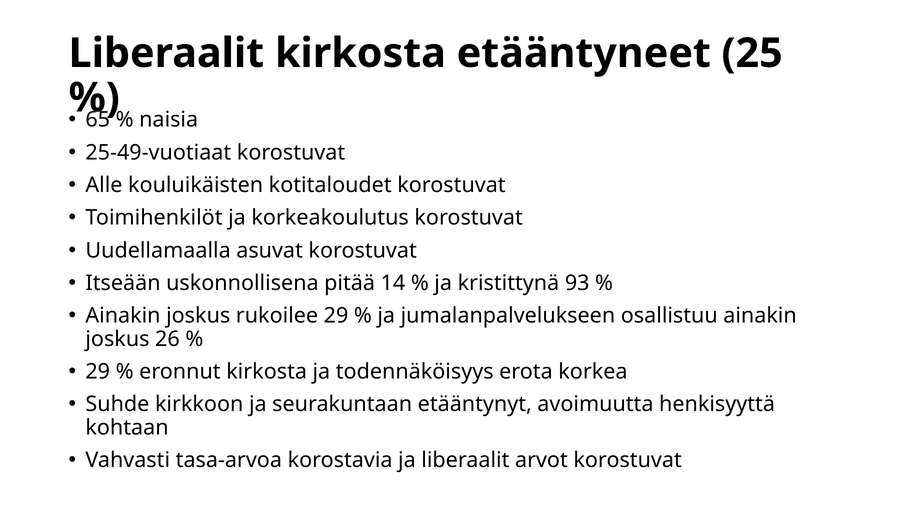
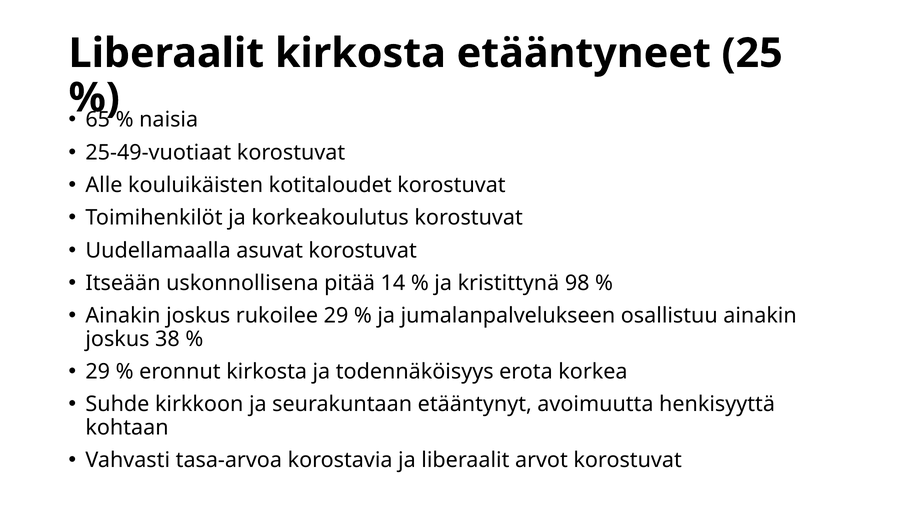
93: 93 -> 98 (577, 283)
26: 26 -> 38 (167, 339)
